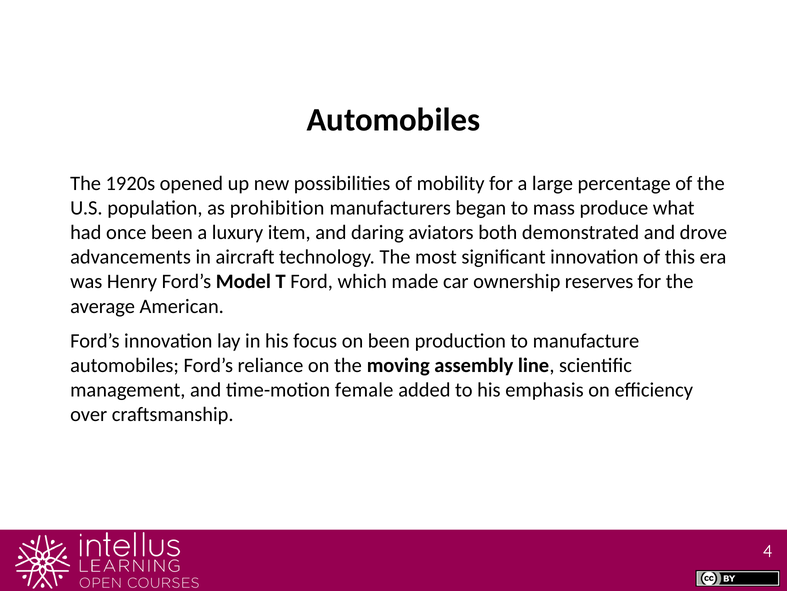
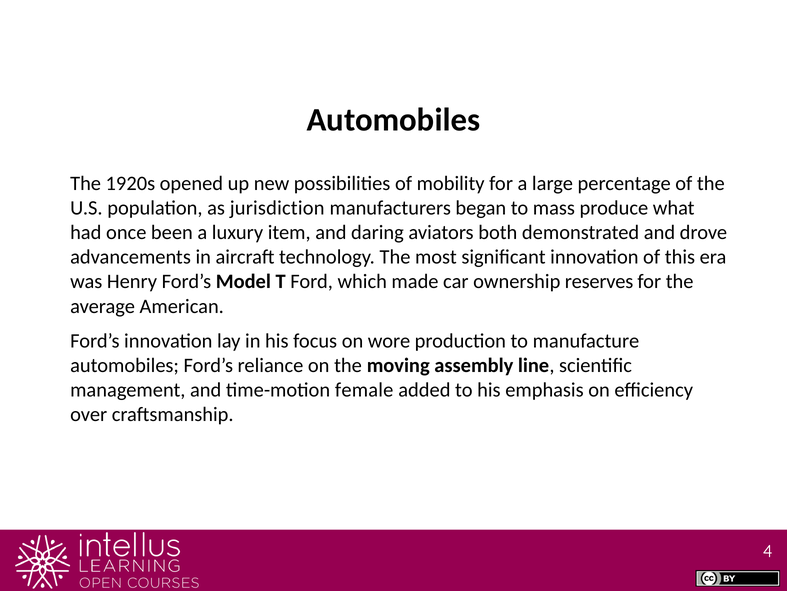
prohibition: prohibition -> jurisdiction (277, 208)
on been: been -> wore (389, 340)
